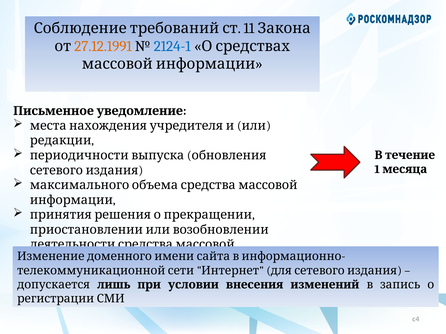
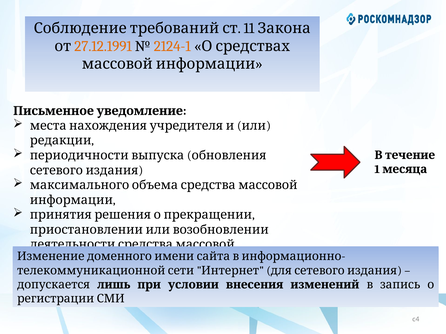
2124-1 colour: blue -> orange (172, 46)
